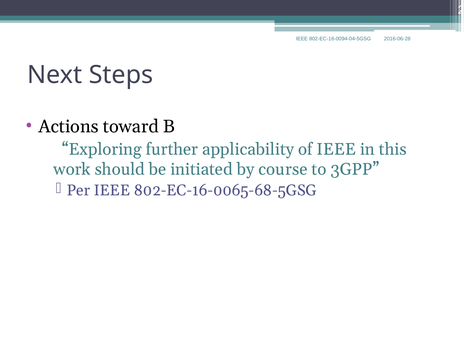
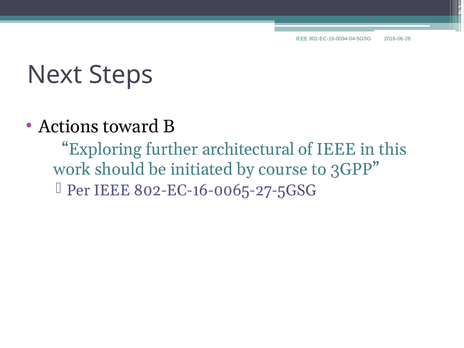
applicability: applicability -> architectural (248, 149)
802-EC-16-0065-68-5GSG: 802-EC-16-0065-68-5GSG -> 802-EC-16-0065-27-5GSG (225, 191)
